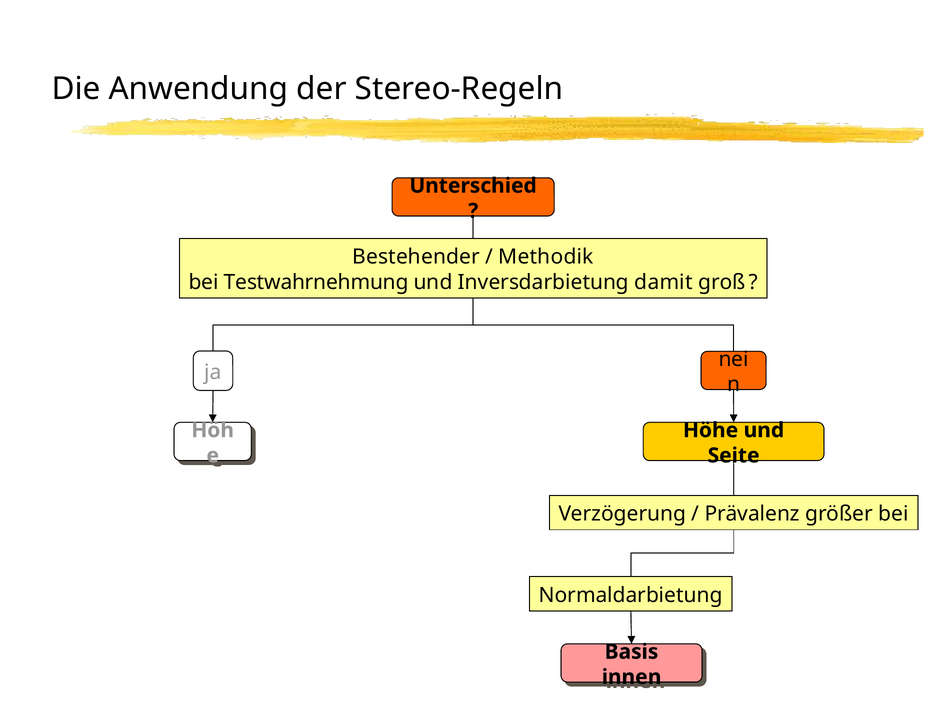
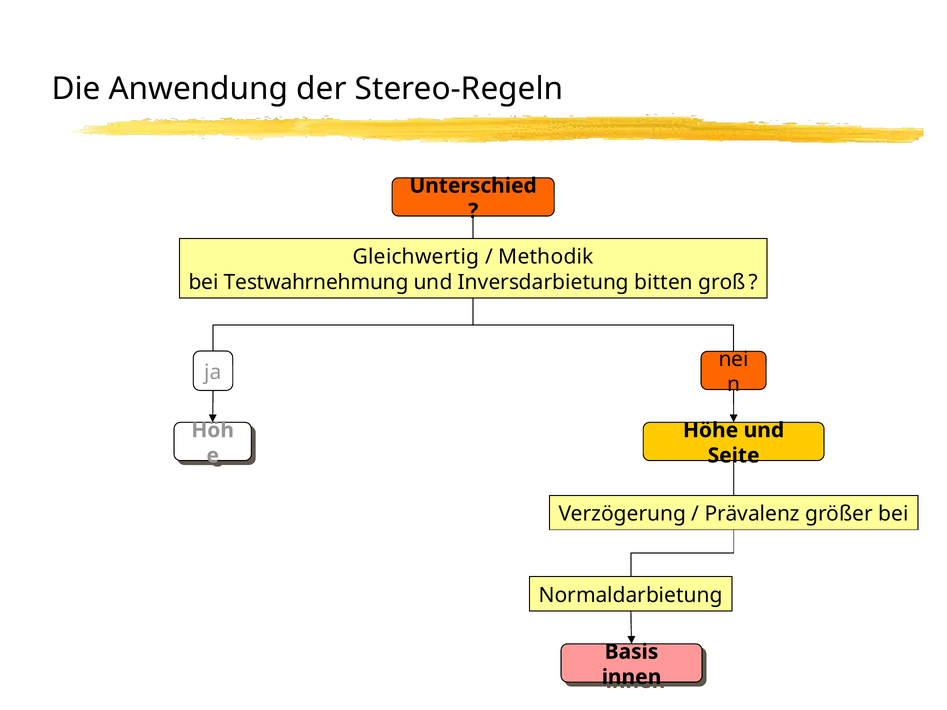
Bestehender: Bestehender -> Gleichwertig (416, 257)
damit: damit -> bitten (664, 282)
